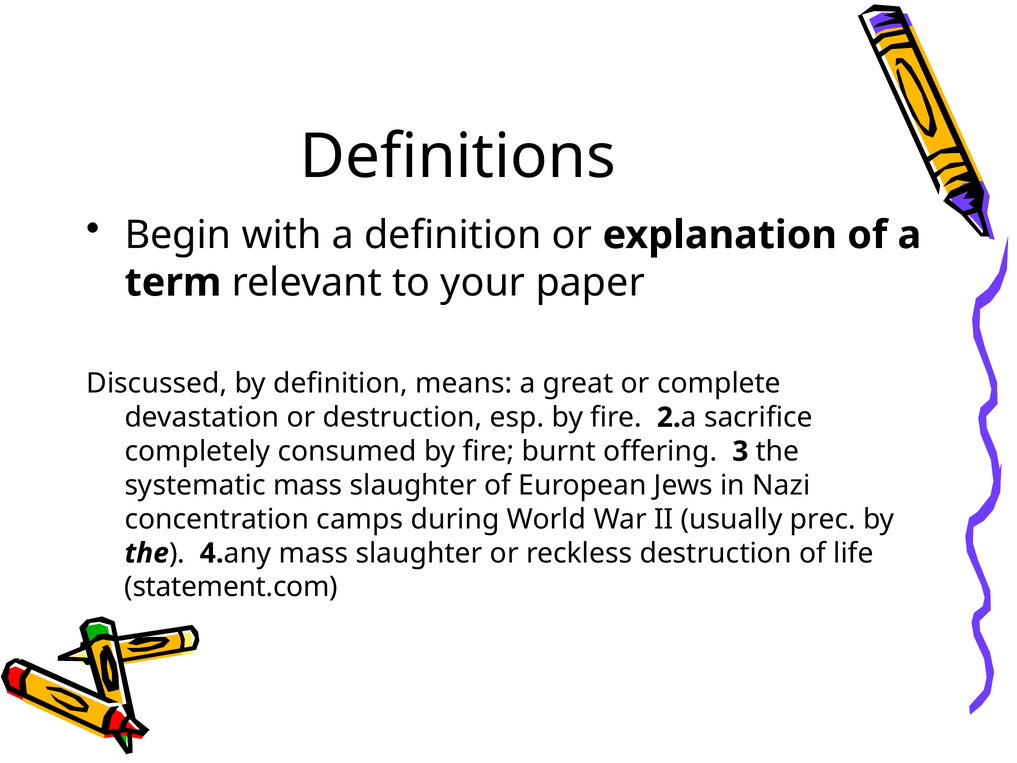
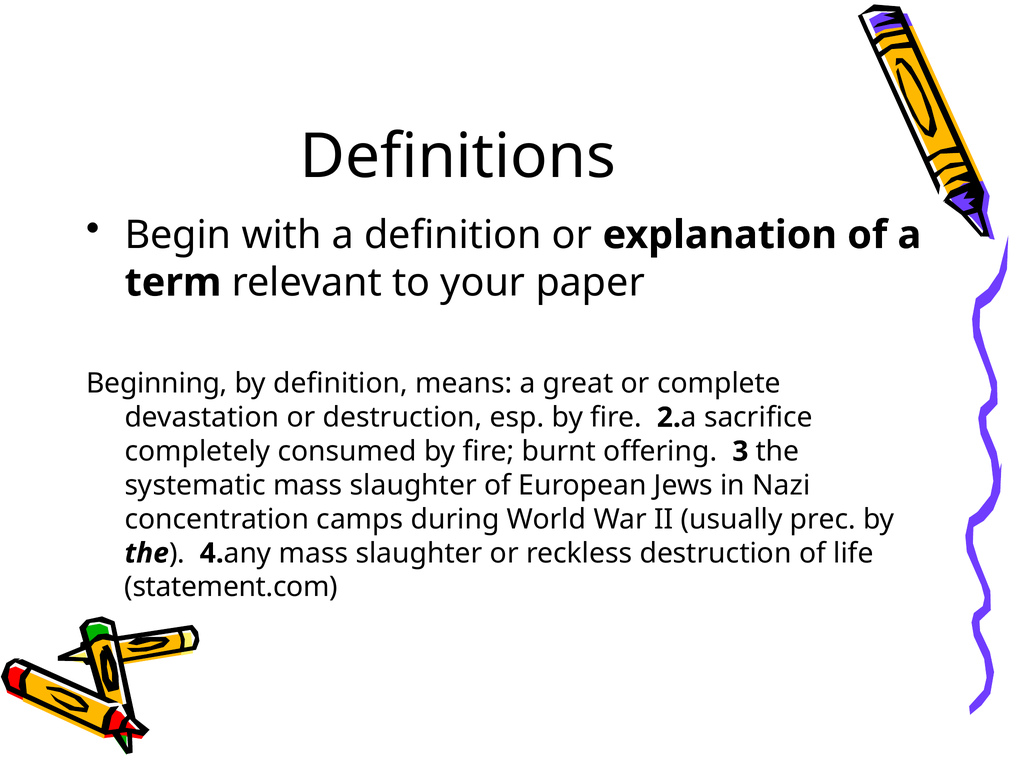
Discussed: Discussed -> Beginning (157, 383)
